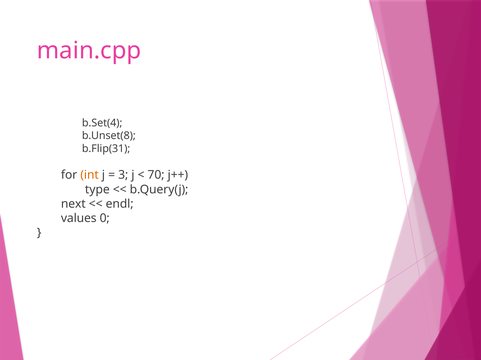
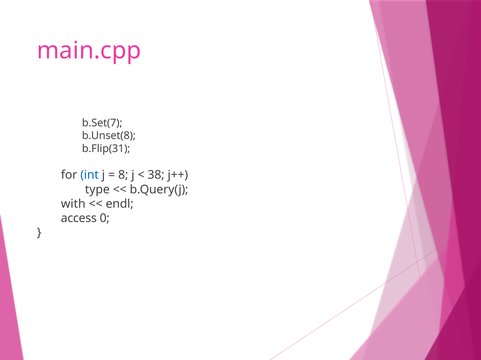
b.Set(4: b.Set(4 -> b.Set(7 (102, 123)
int colour: orange -> blue (90, 175)
3: 3 -> 8 (123, 175)
70: 70 -> 38 (156, 175)
next: next -> with (73, 204)
values: values -> access (79, 219)
